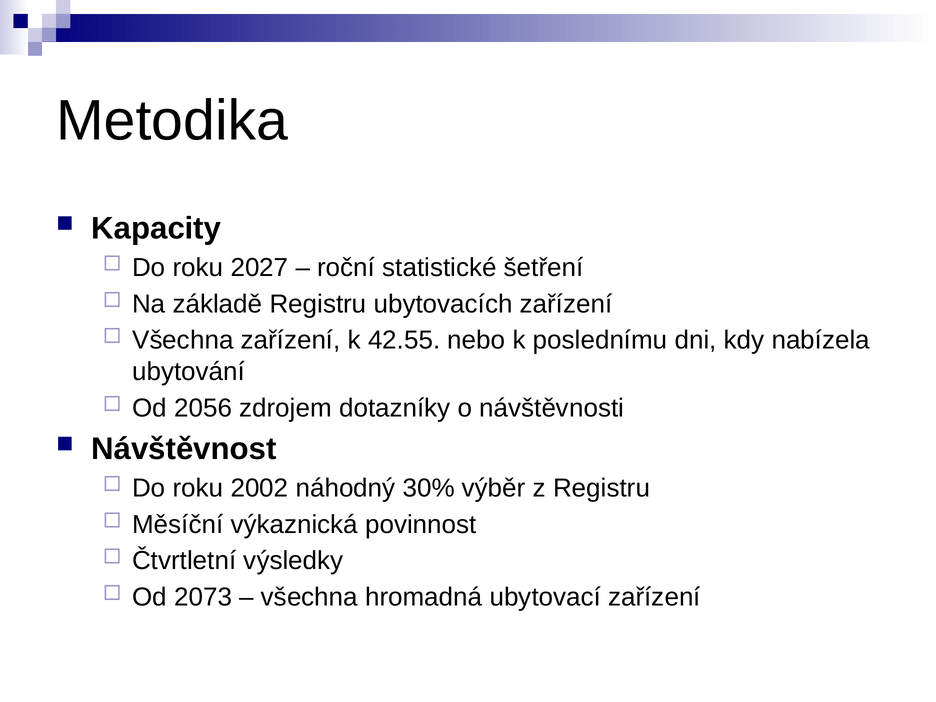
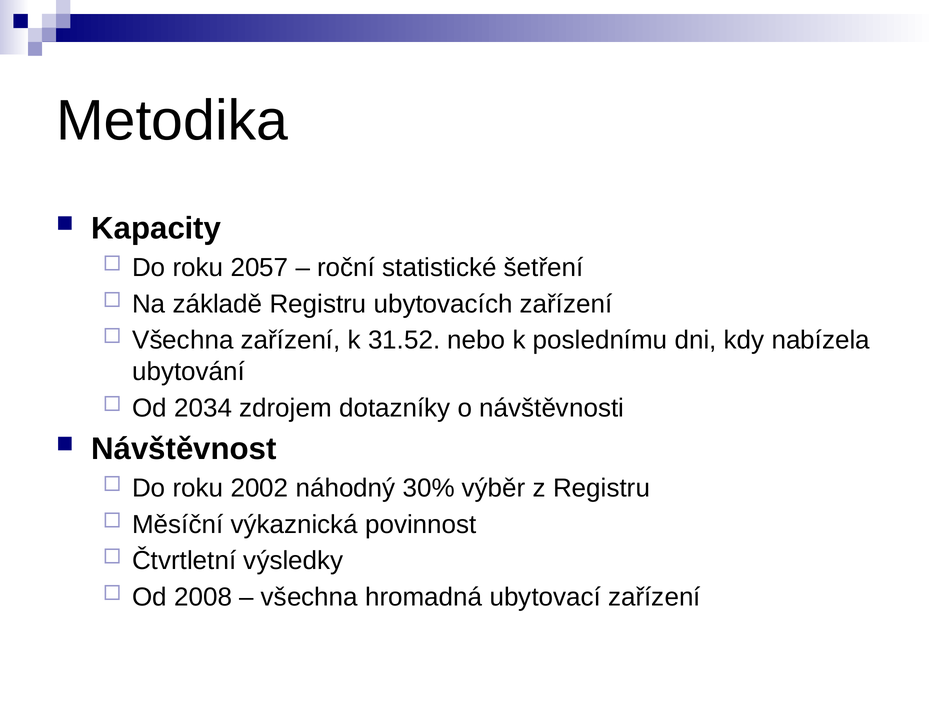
2027: 2027 -> 2057 (259, 268)
42.55: 42.55 -> 31.52 (404, 340)
2056: 2056 -> 2034 (203, 408)
2073: 2073 -> 2008 (203, 597)
